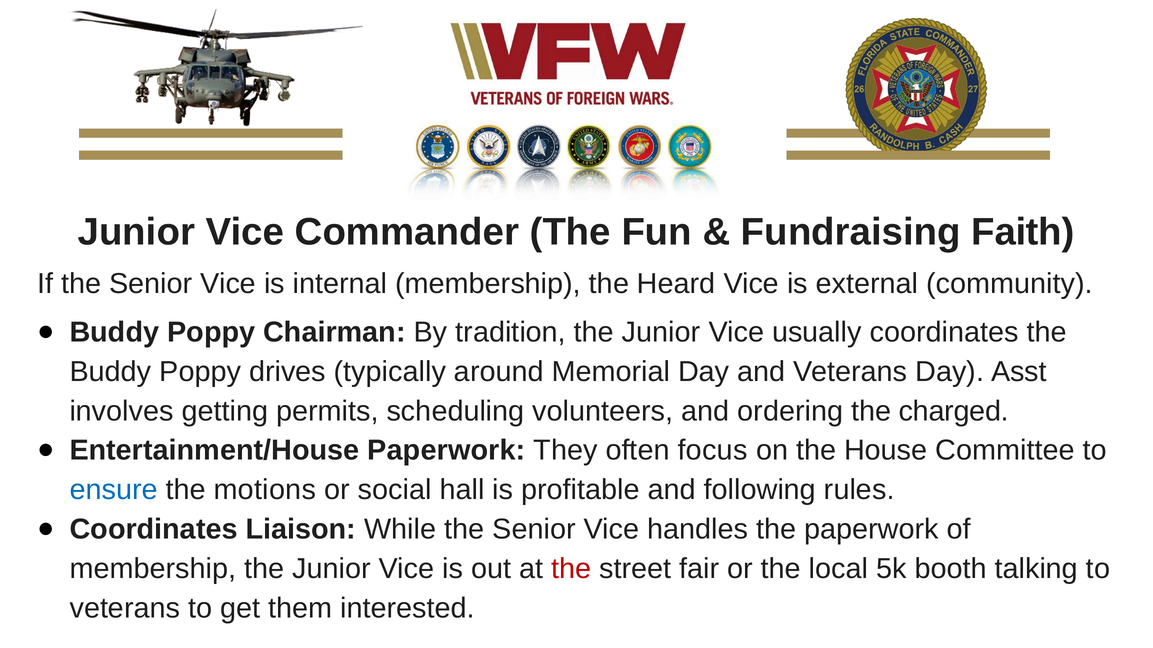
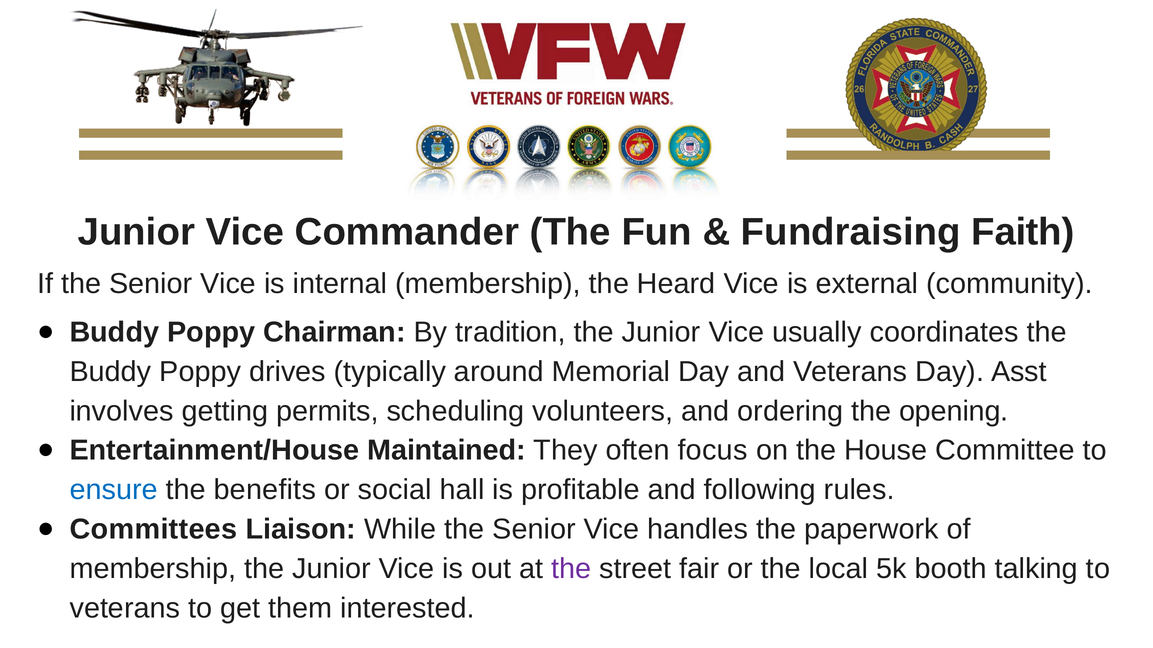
charged: charged -> opening (954, 411)
Entertainment/House Paperwork: Paperwork -> Maintained (447, 451)
motions: motions -> benefits (265, 490)
Coordinates: Coordinates -> Committees (154, 530)
the colour: red -> purple (571, 569)
